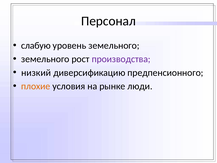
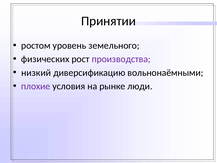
Персонал: Персонал -> Принятии (108, 21)
слабую: слабую -> ростом (36, 46)
земельного: земельного -> физических (45, 59)
предпенсионного: предпенсионного -> вольнонаёмными (165, 73)
плохие colour: orange -> purple (36, 86)
